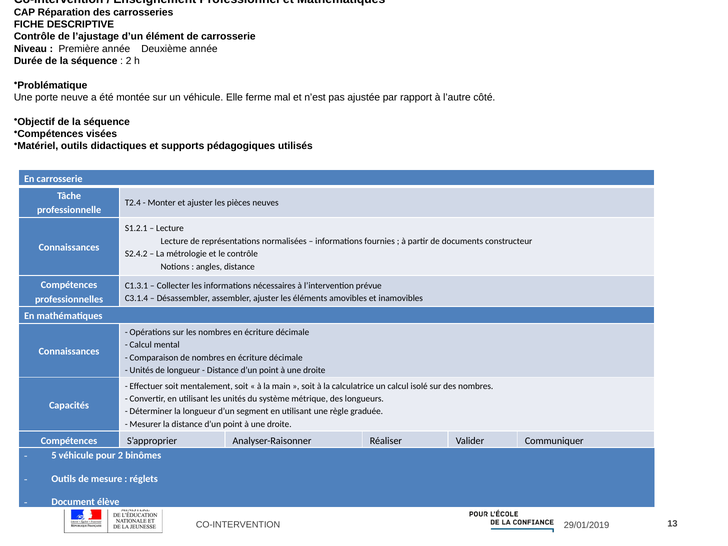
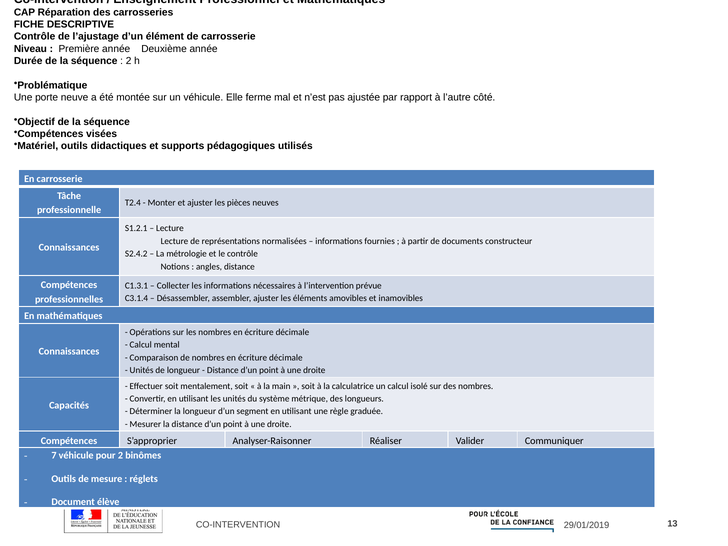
5: 5 -> 7 (54, 456)
